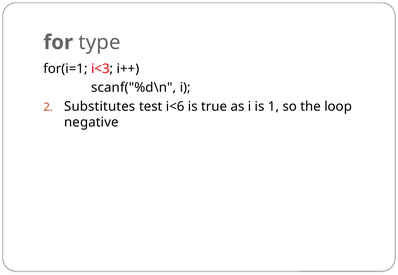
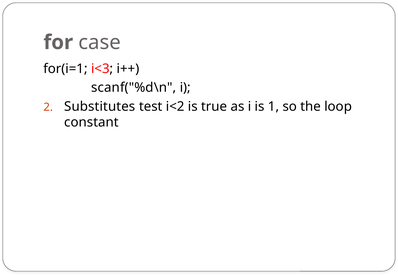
type: type -> case (100, 42)
i<6: i<6 -> i<2 (175, 107)
negative: negative -> constant (91, 123)
